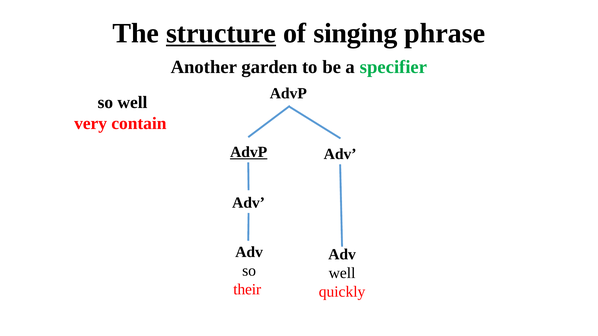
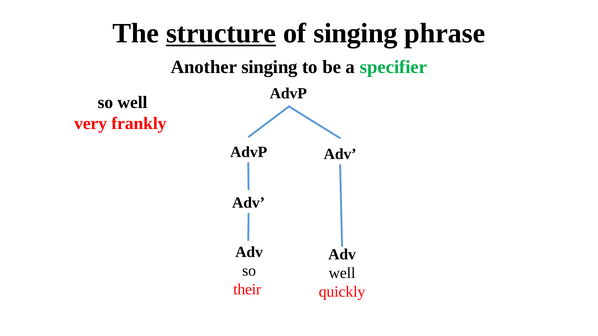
Another garden: garden -> singing (270, 67)
contain: contain -> frankly (139, 123)
AdvP underline: present -> none (249, 152)
